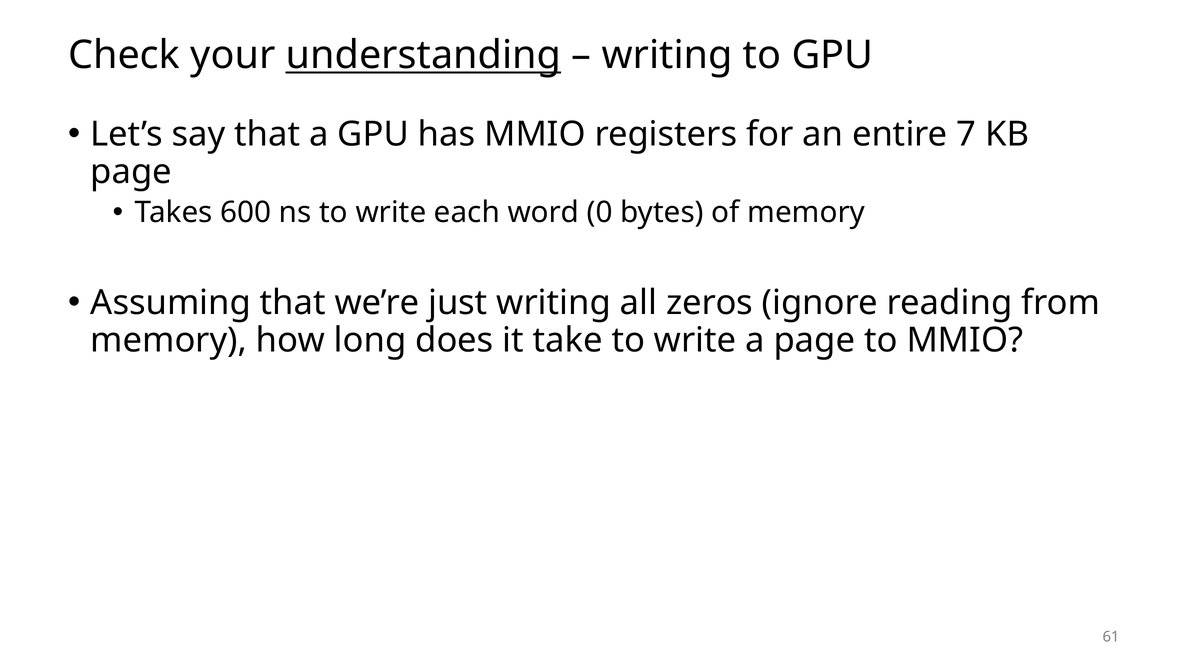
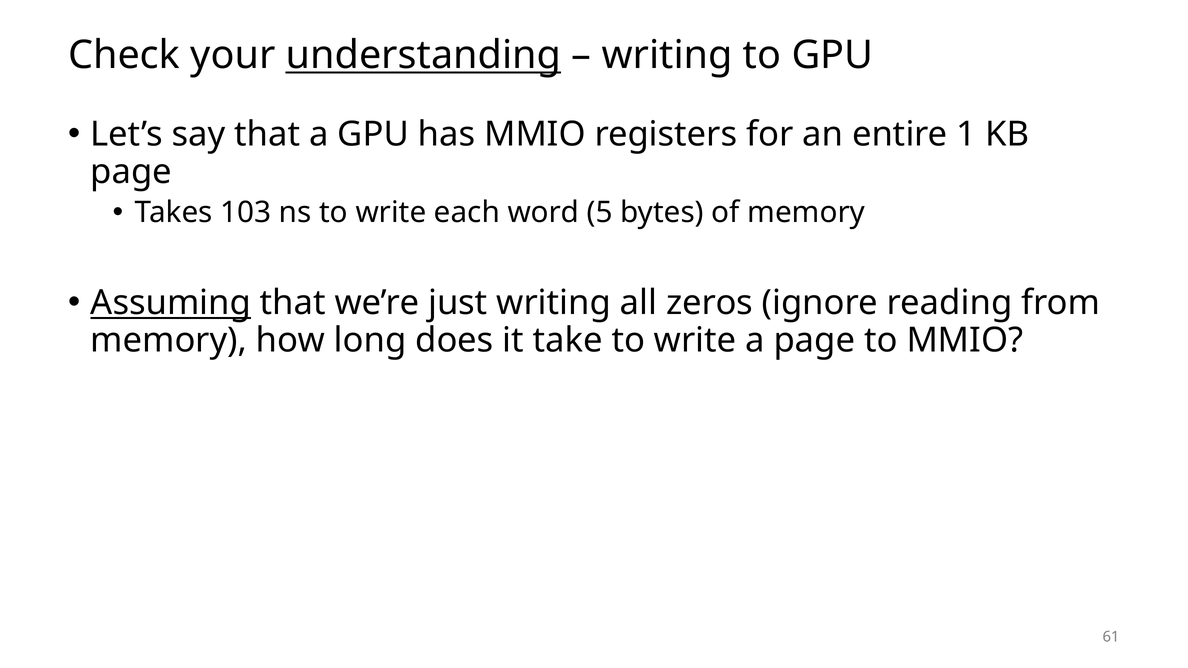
7: 7 -> 1 (966, 134)
600: 600 -> 103 (246, 213)
0: 0 -> 5 (600, 213)
Assuming underline: none -> present (171, 303)
